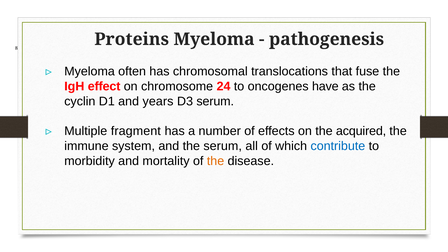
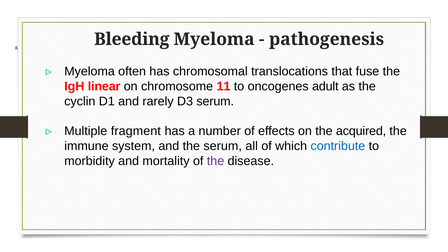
Proteins: Proteins -> Bleeding (132, 39)
effect: effect -> linear (104, 86)
24: 24 -> 11 (224, 86)
have: have -> adult (325, 86)
years: years -> rarely (158, 101)
the colour: orange -> purple (216, 161)
